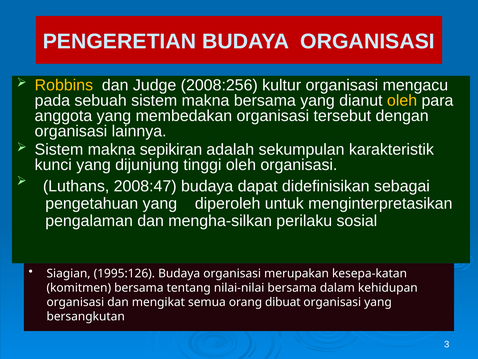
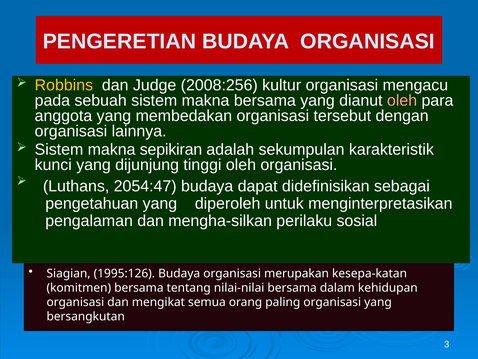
oleh colour: yellow -> pink (402, 100)
2008:47: 2008:47 -> 2054:47 (145, 186)
dibuat: dibuat -> paling (283, 302)
